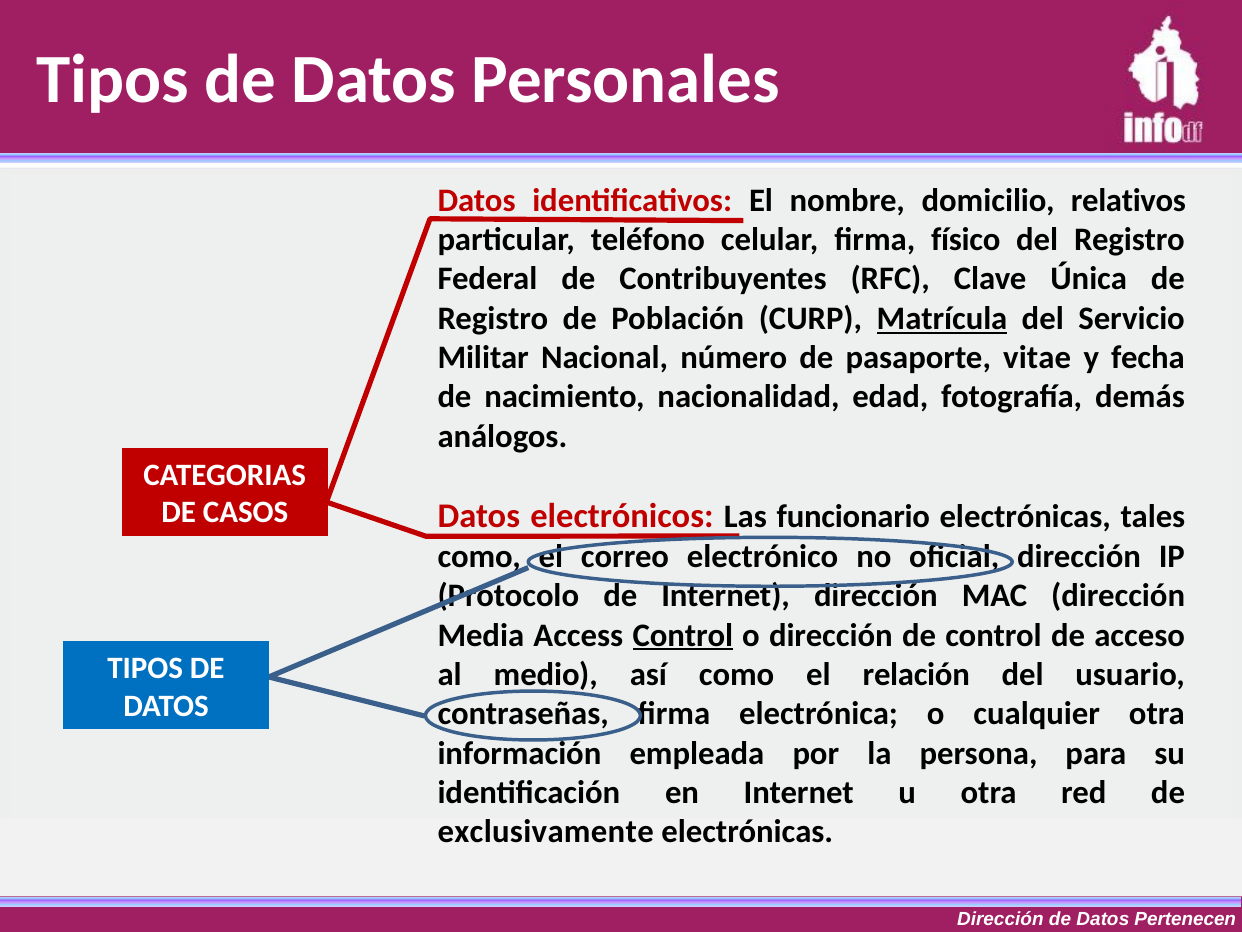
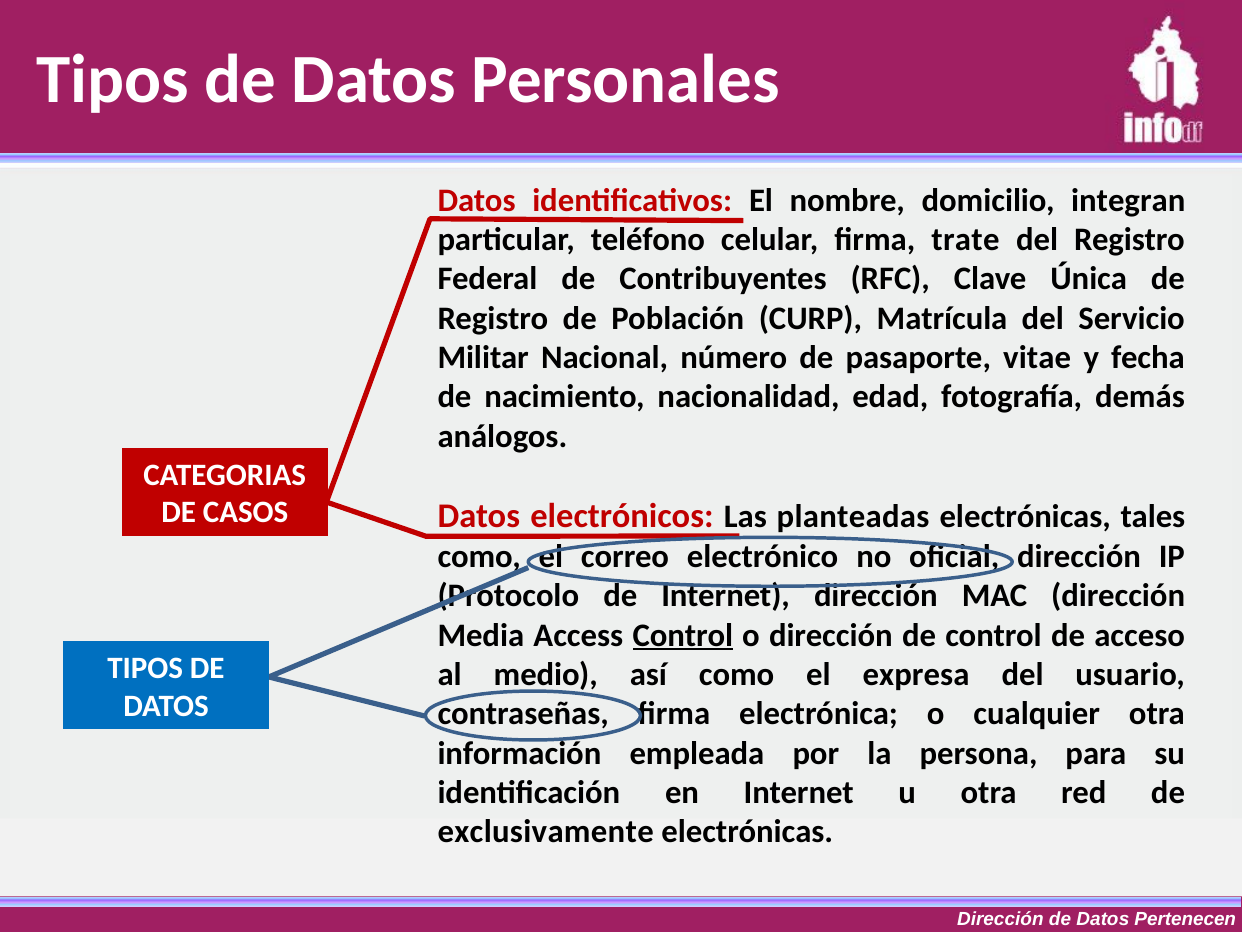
relativos: relativos -> integran (1128, 200)
físico: físico -> trate (965, 240)
Matrícula underline: present -> none (942, 318)
funcionario: funcionario -> planteadas (853, 517)
relación: relación -> expresa (916, 674)
